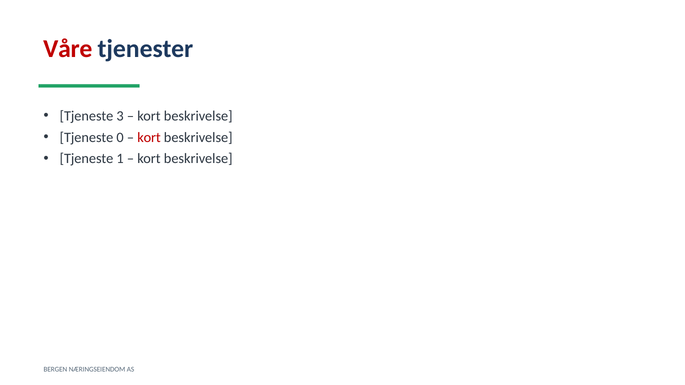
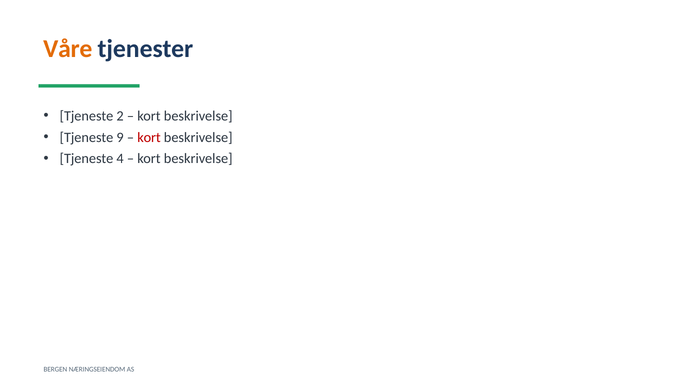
Våre colour: red -> orange (68, 49)
3: 3 -> 2 (120, 116)
0: 0 -> 9 (120, 137)
1: 1 -> 4 (120, 159)
